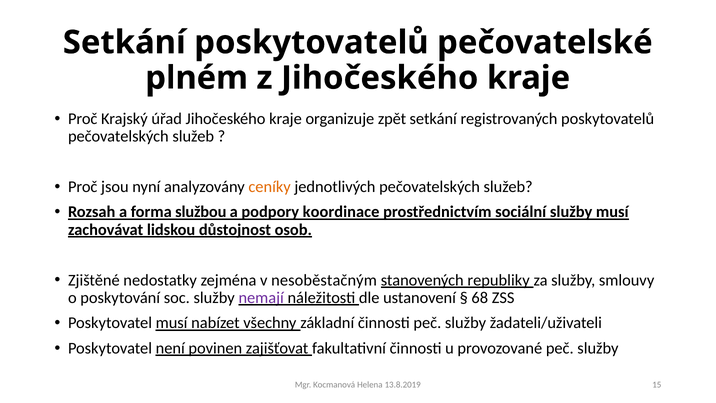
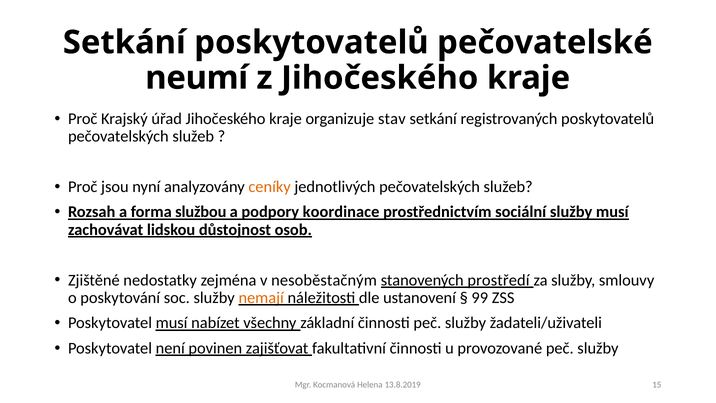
plném: plném -> neumí (197, 78)
zpět: zpět -> stav (392, 119)
republiky: republiky -> prostředí (498, 280)
nemají colour: purple -> orange (261, 298)
68: 68 -> 99 (480, 298)
